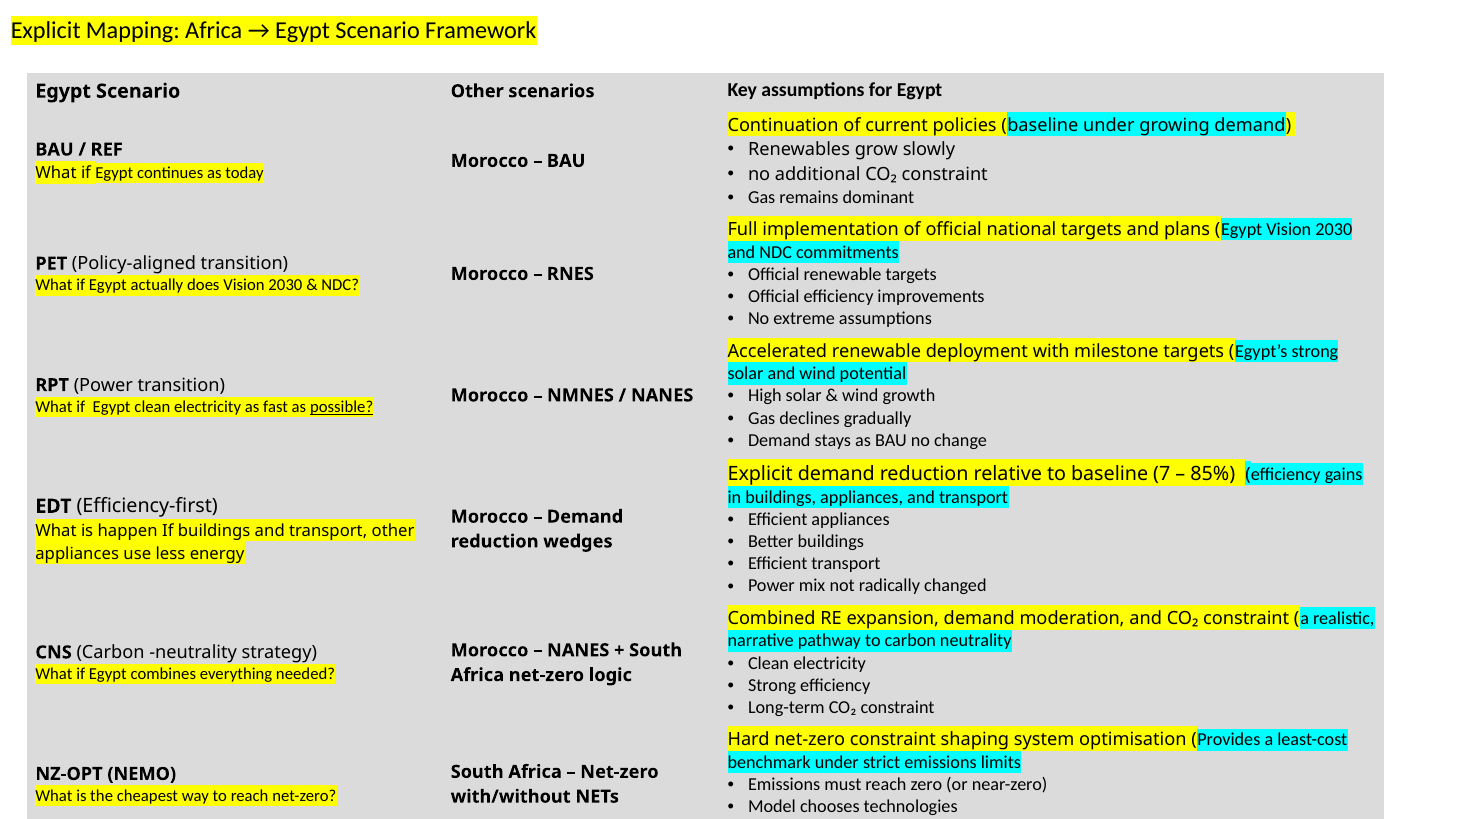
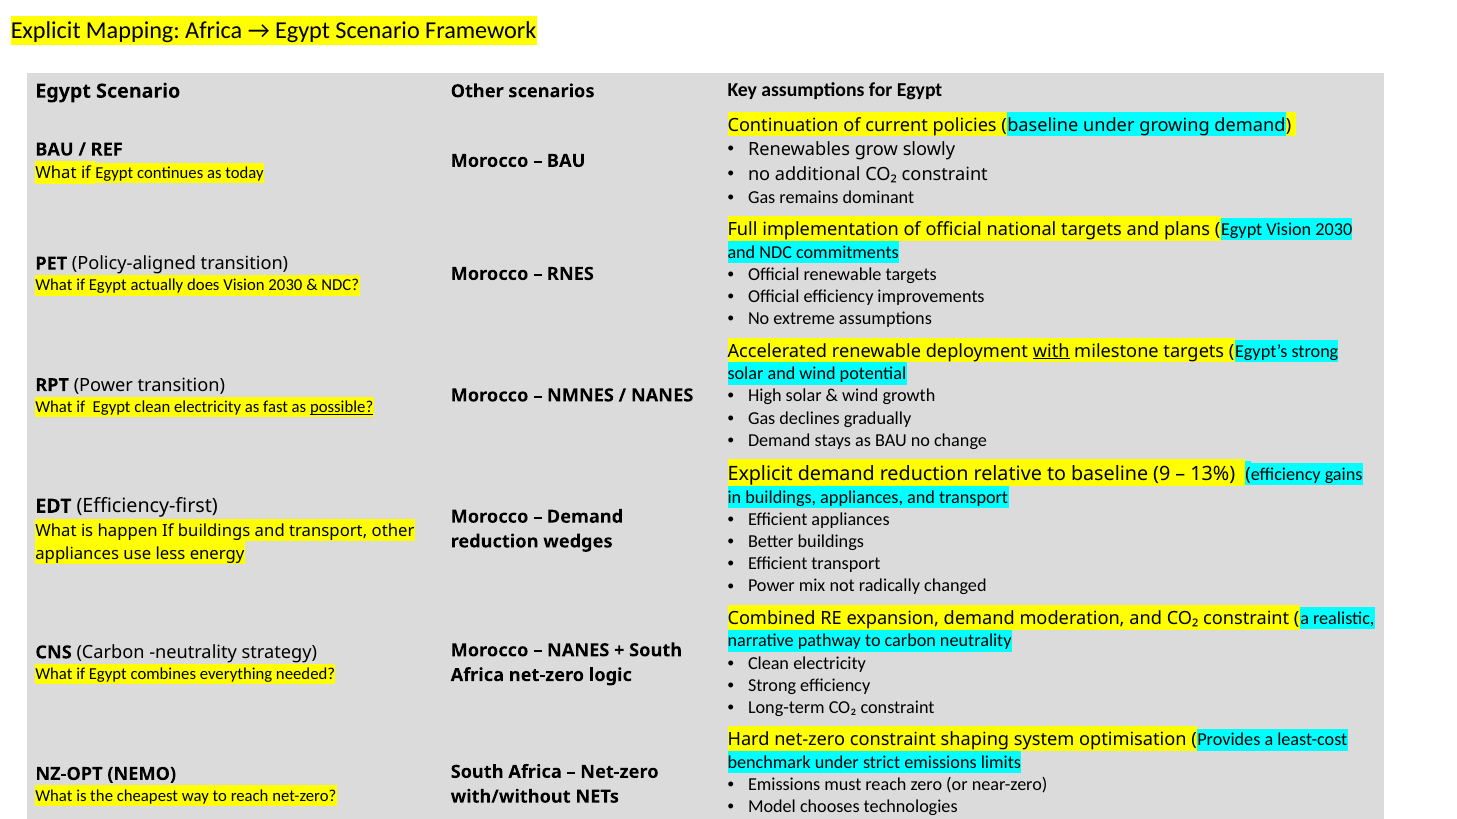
with underline: none -> present (1051, 351)
7: 7 -> 9 (1162, 474)
85%: 85% -> 13% (1213, 474)
